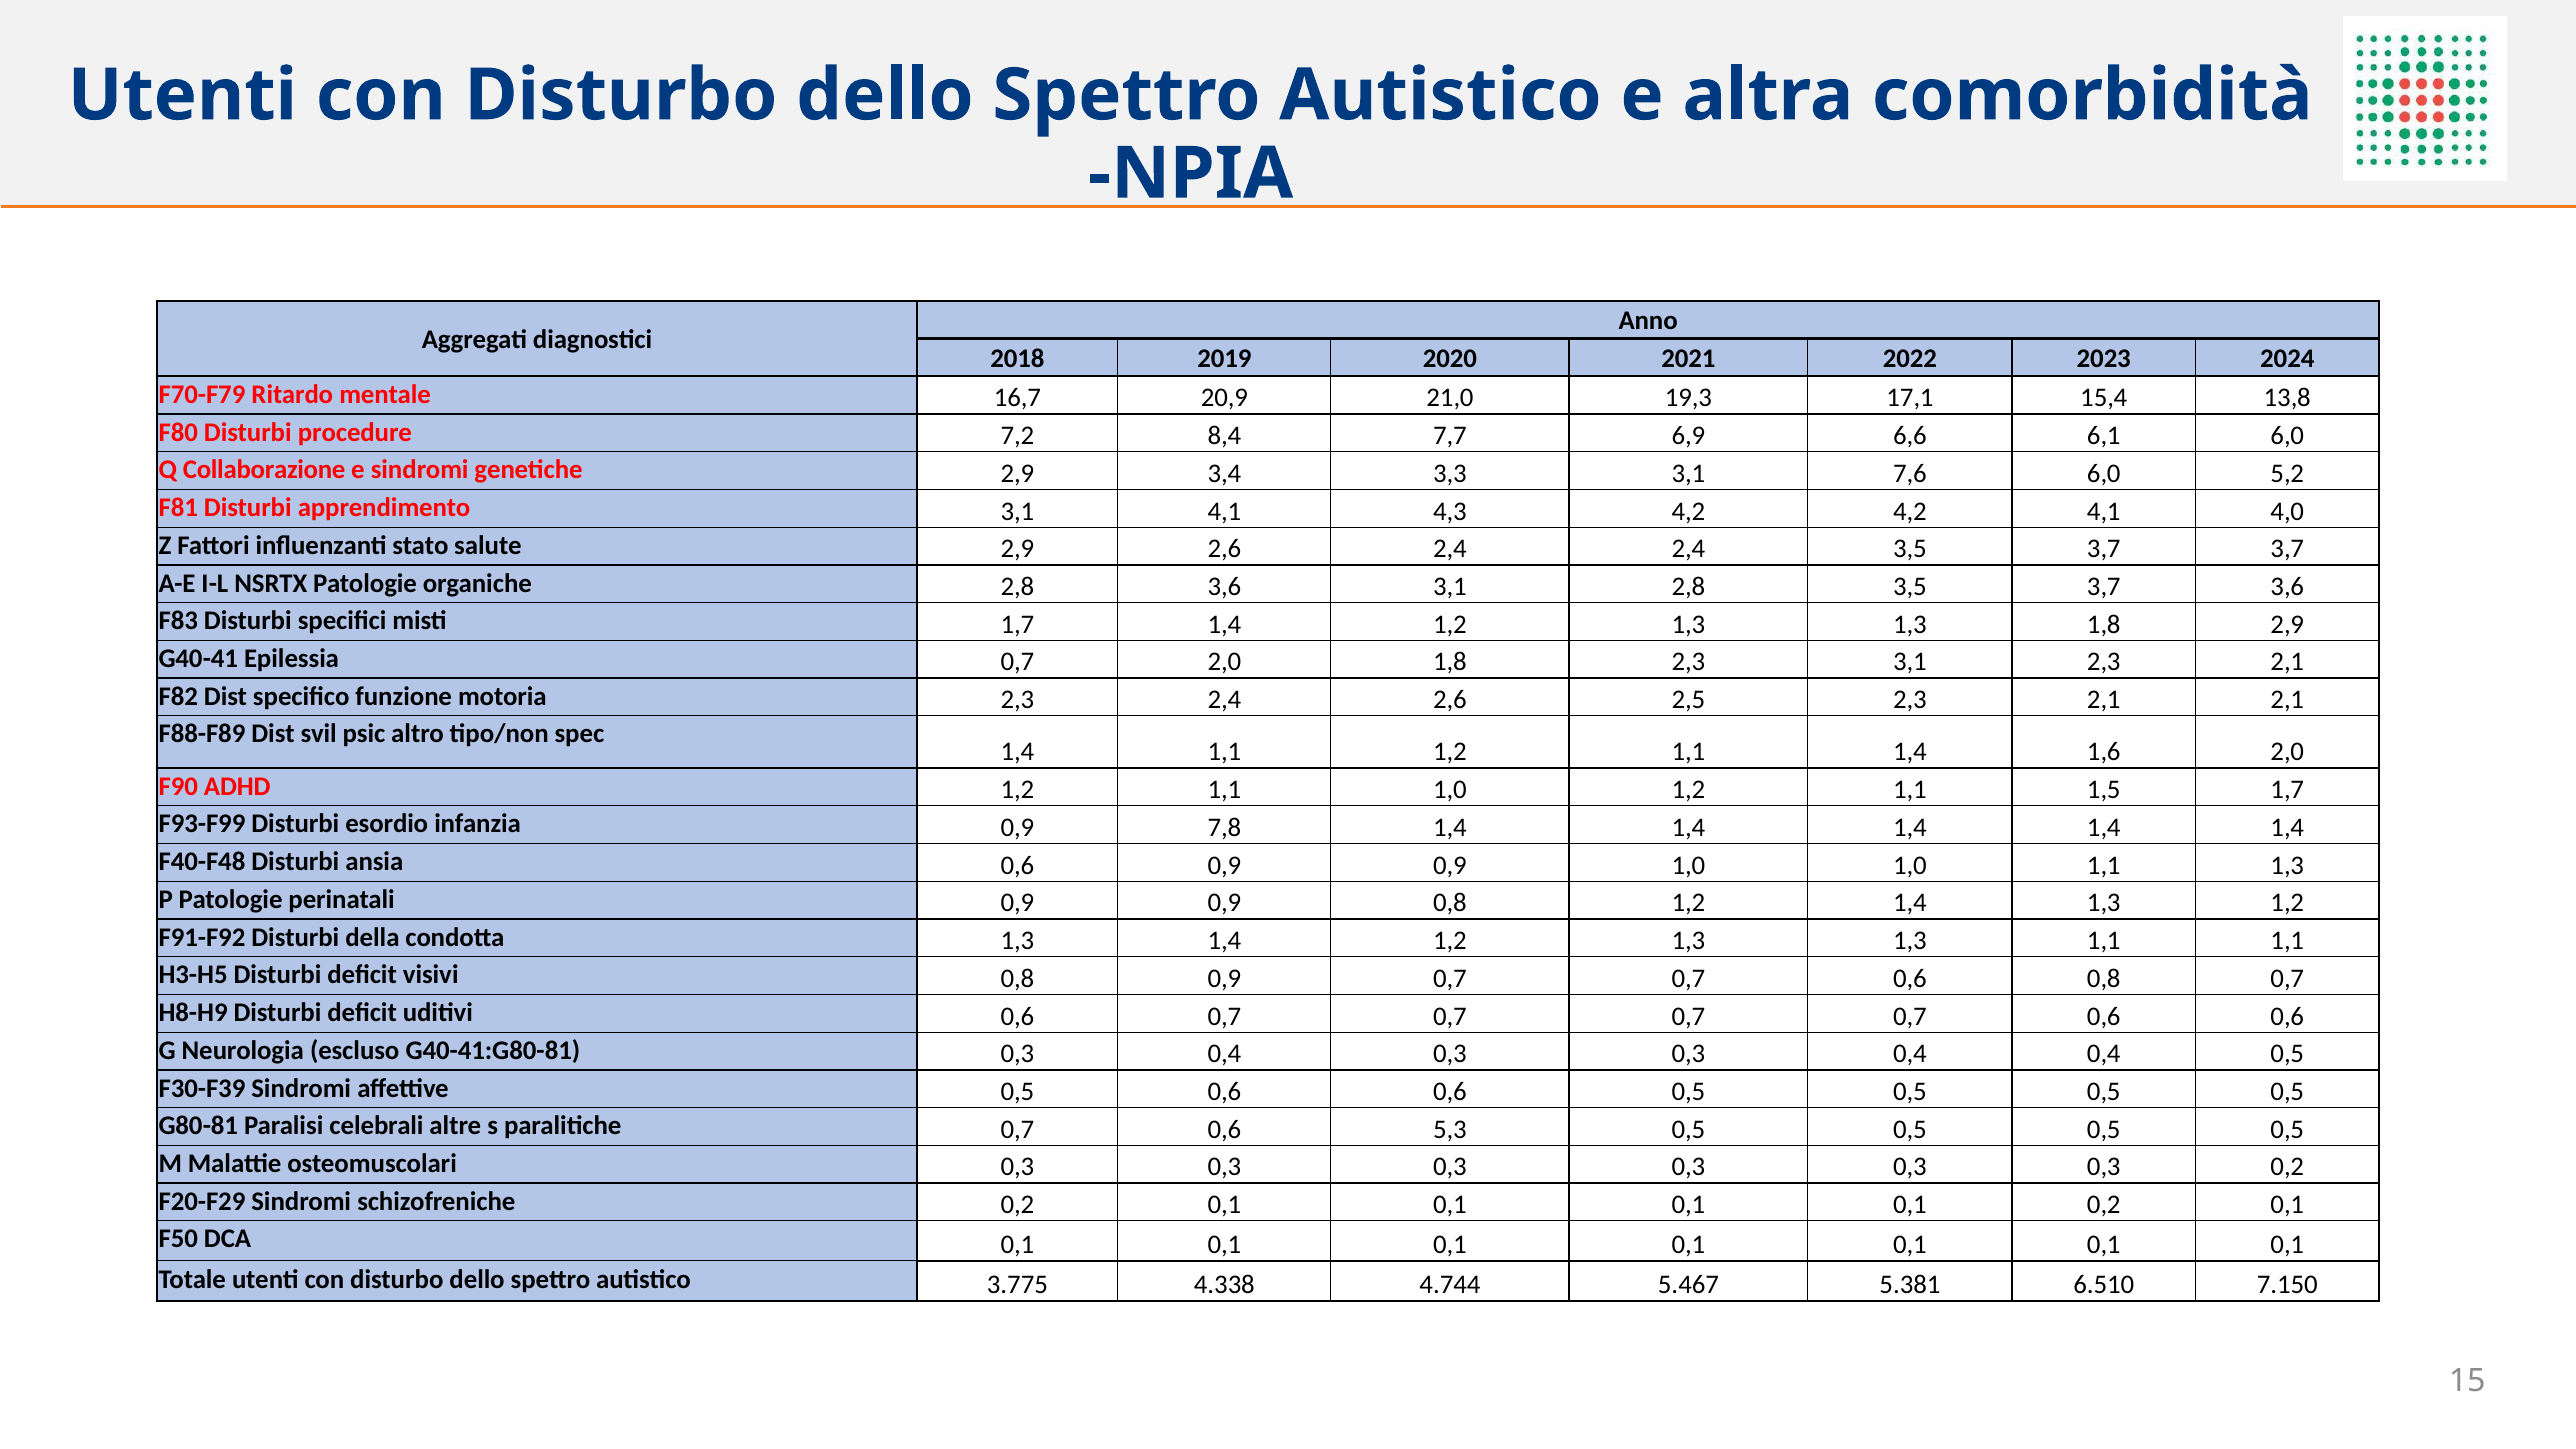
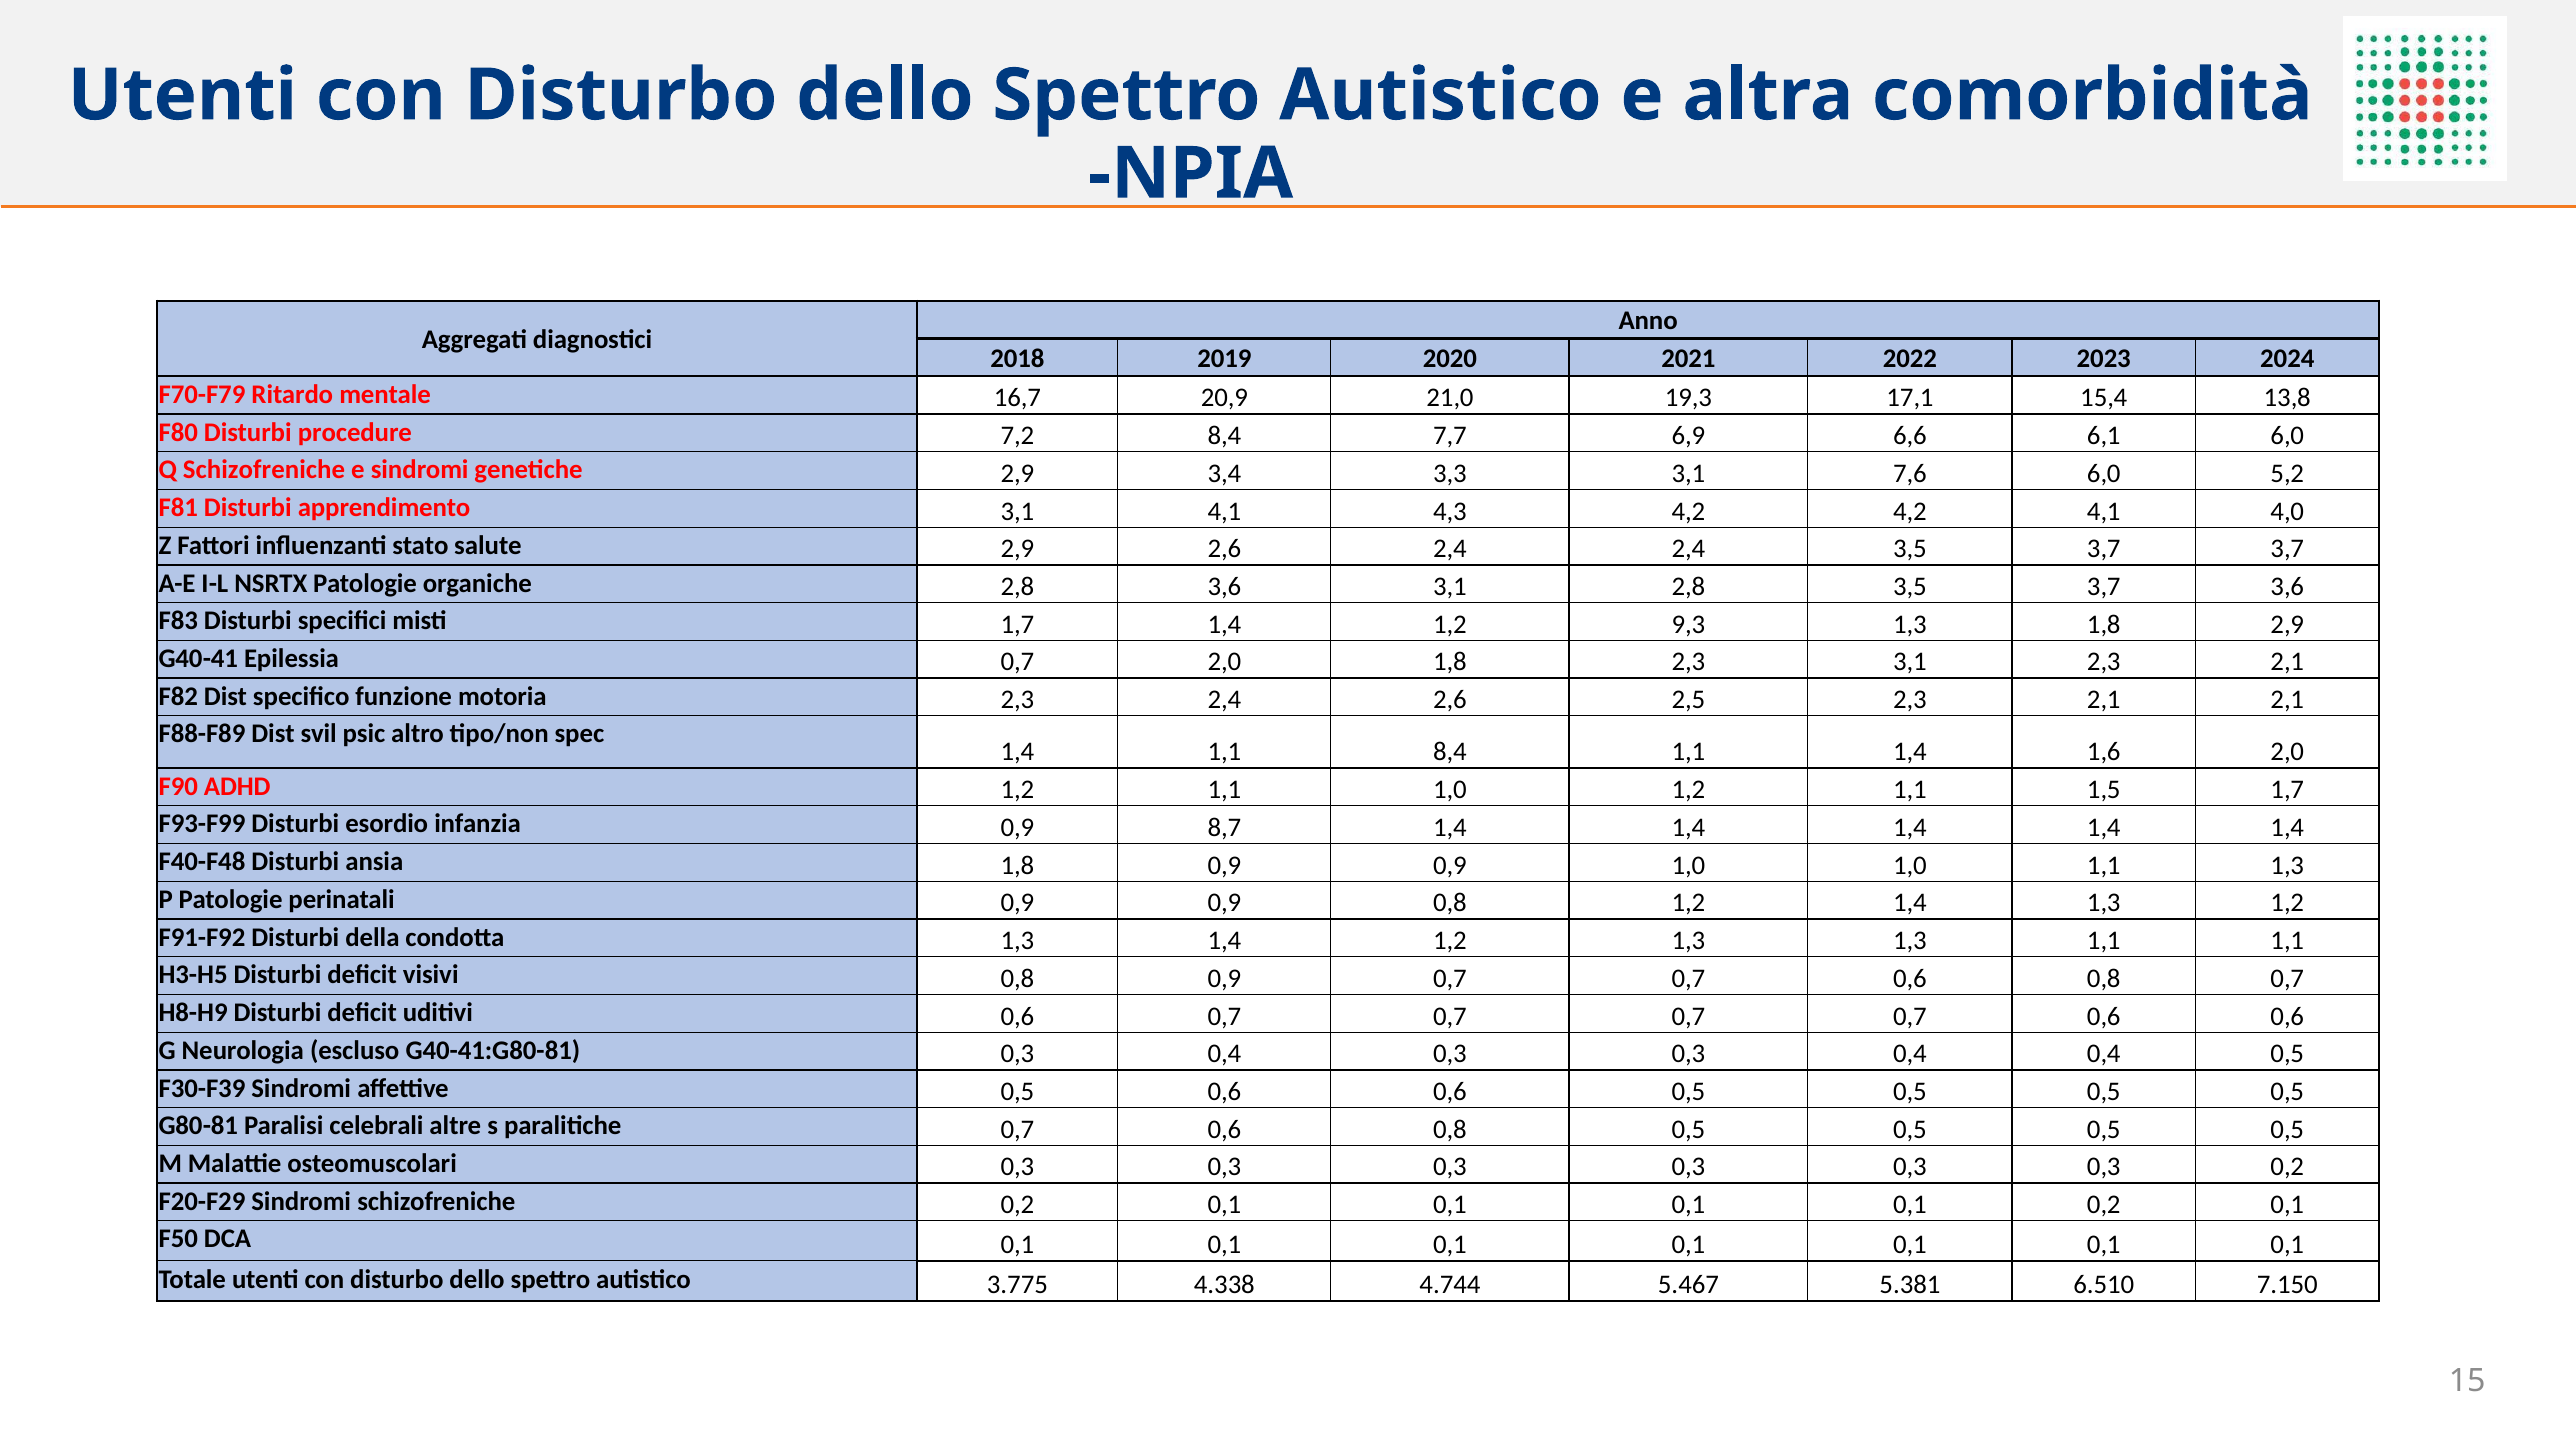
Q Collaborazione: Collaborazione -> Schizofreniche (264, 470)
1,7 1,4 1,2 1,3: 1,3 -> 9,3 (1688, 624)
1,1 1,2: 1,2 -> 8,4 (1450, 752)
7,8: 7,8 -> 8,7 (1224, 828)
ansia 0,6: 0,6 -> 1,8 (1017, 865)
paralitiche 0,7 0,6 5,3: 5,3 -> 0,8 (1450, 1129)
